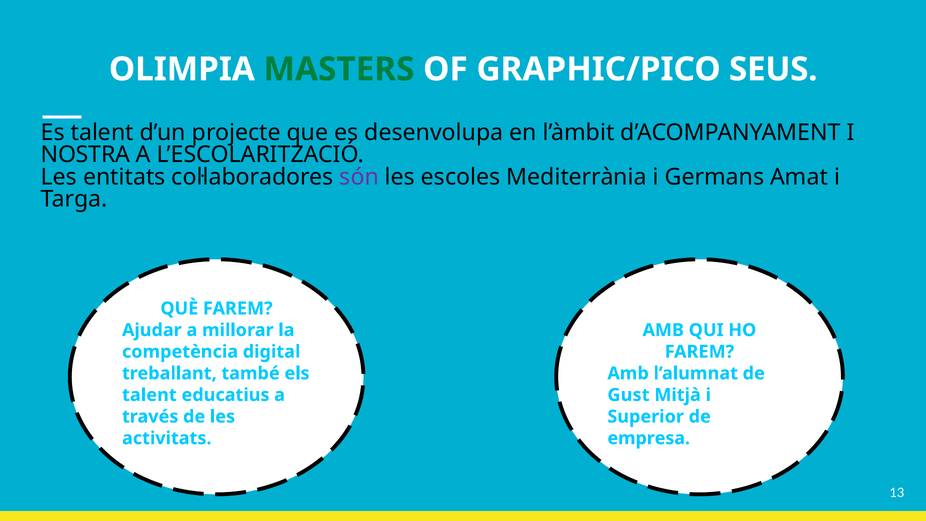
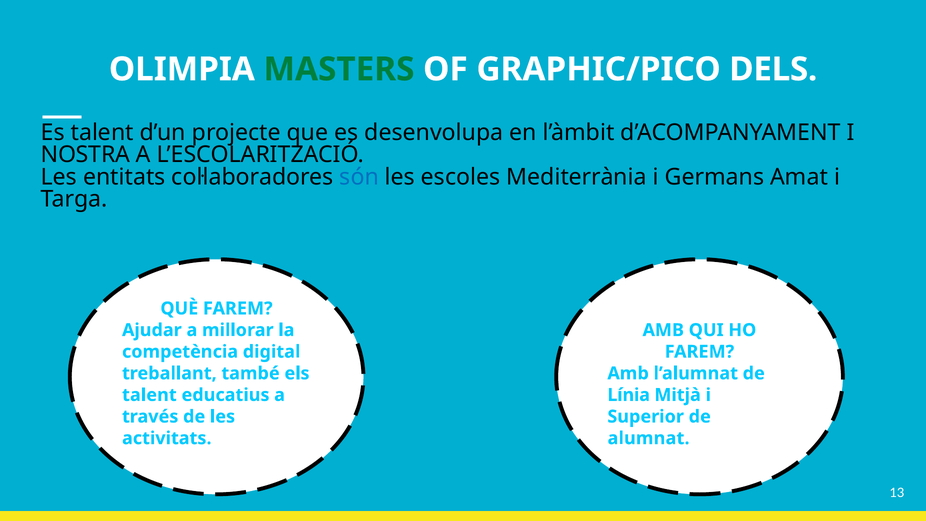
SEUS: SEUS -> DELS (773, 69)
són colour: purple -> blue (359, 177)
Gust: Gust -> Línia (629, 395)
empresa: empresa -> alumnat (649, 438)
